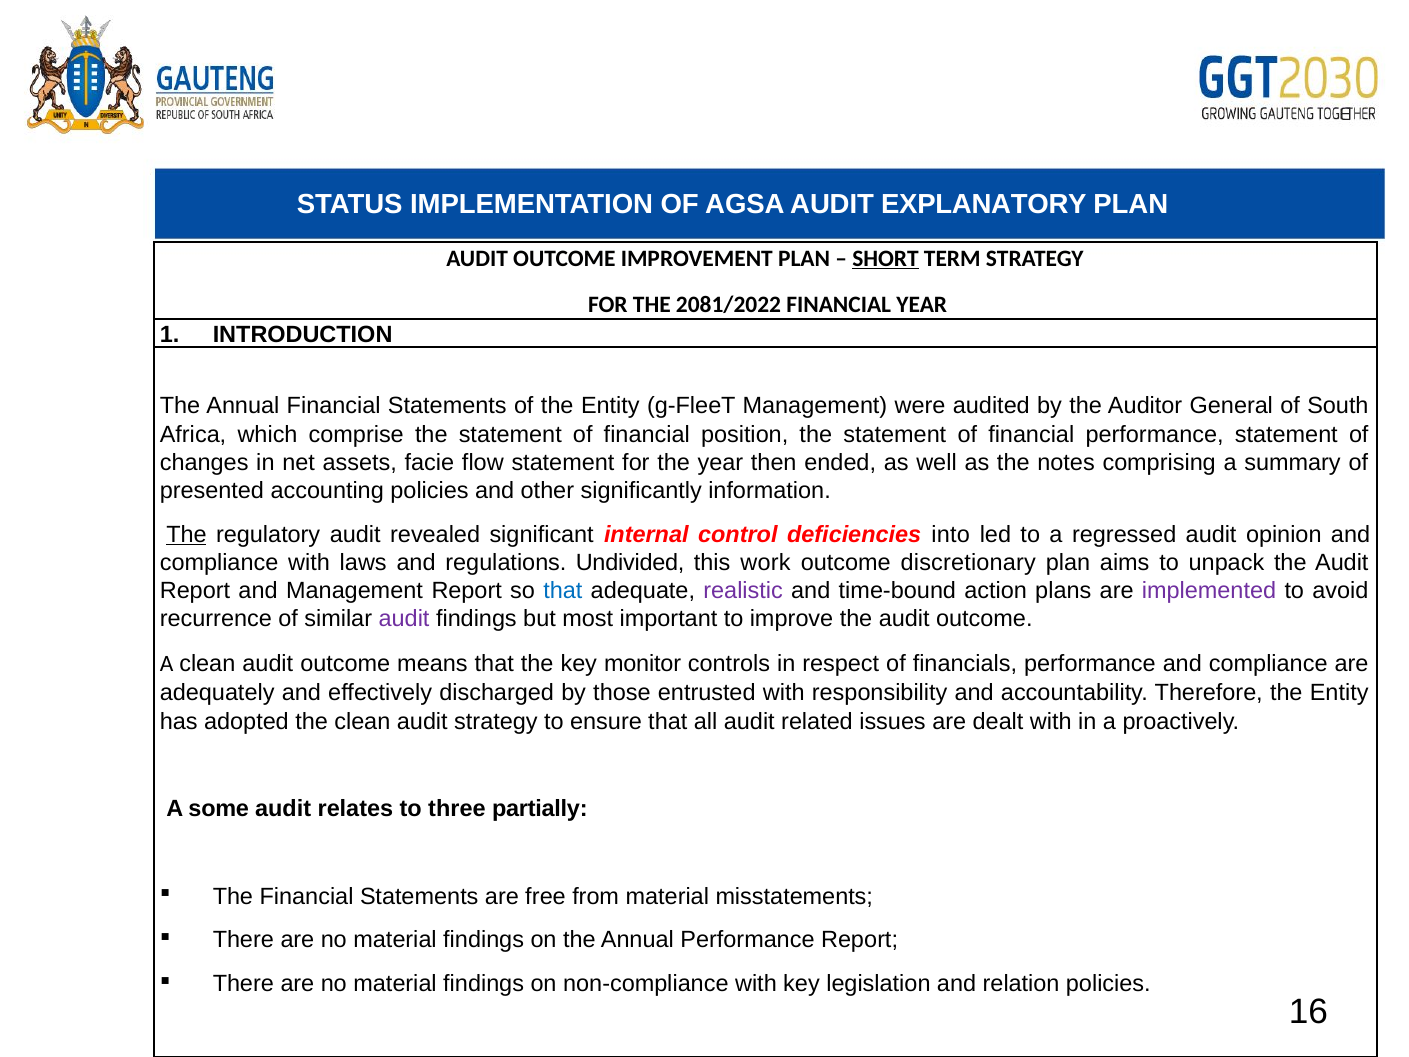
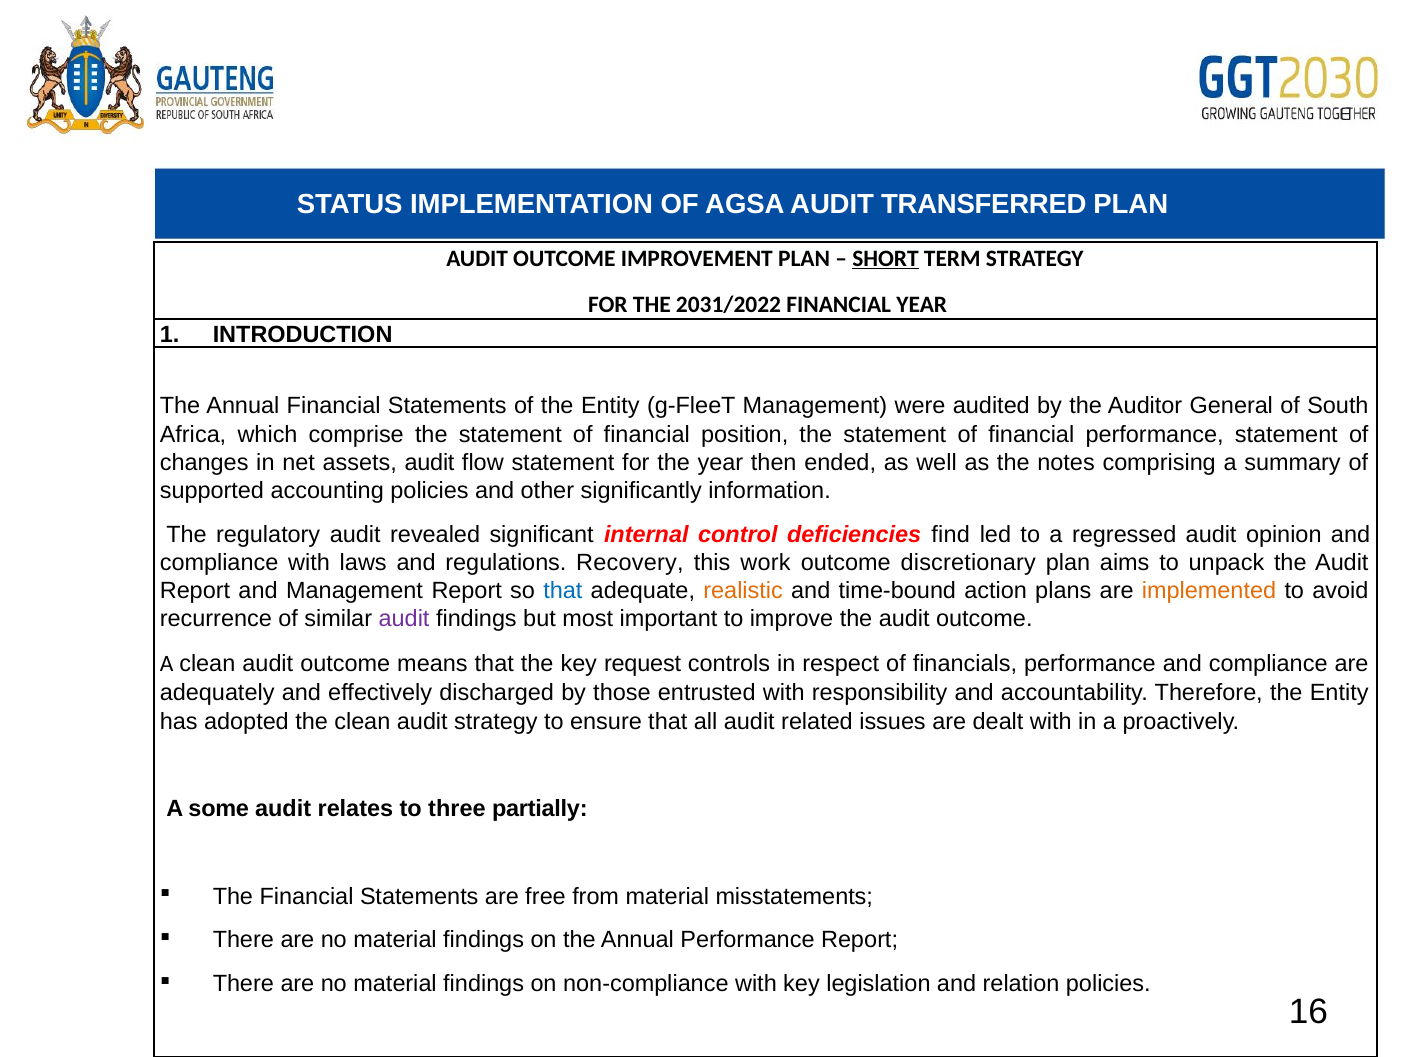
EXPLANATORY: EXPLANATORY -> TRANSFERRED (984, 204)
2081/2022: 2081/2022 -> 2031/2022 (729, 305)
assets facie: facie -> audit (430, 462)
presented: presented -> supported (212, 491)
The underline: present -> none (186, 534)
into: into -> find (951, 534)
Undivided: Undivided -> Recovery (630, 562)
realistic colour: purple -> orange (743, 591)
implemented colour: purple -> orange (1209, 591)
monitor: monitor -> request (643, 664)
